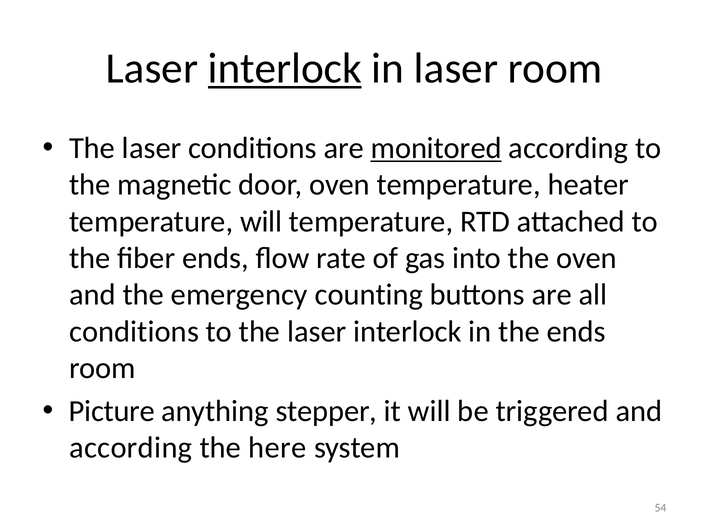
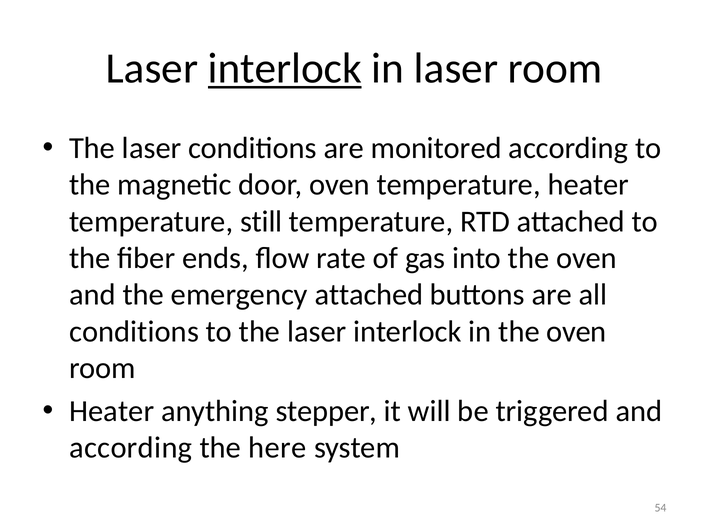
monitored underline: present -> none (436, 148)
temperature will: will -> still (261, 221)
emergency counting: counting -> attached (369, 295)
in the ends: ends -> oven (576, 331)
Picture: Picture -> Heater (112, 411)
